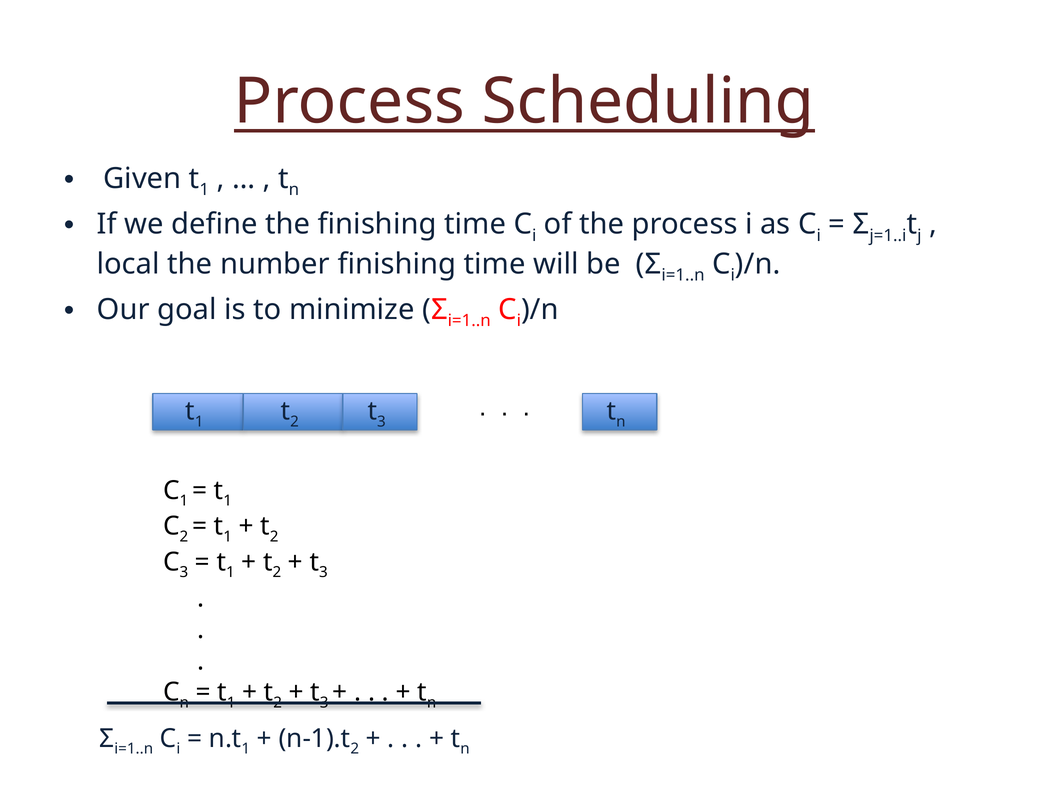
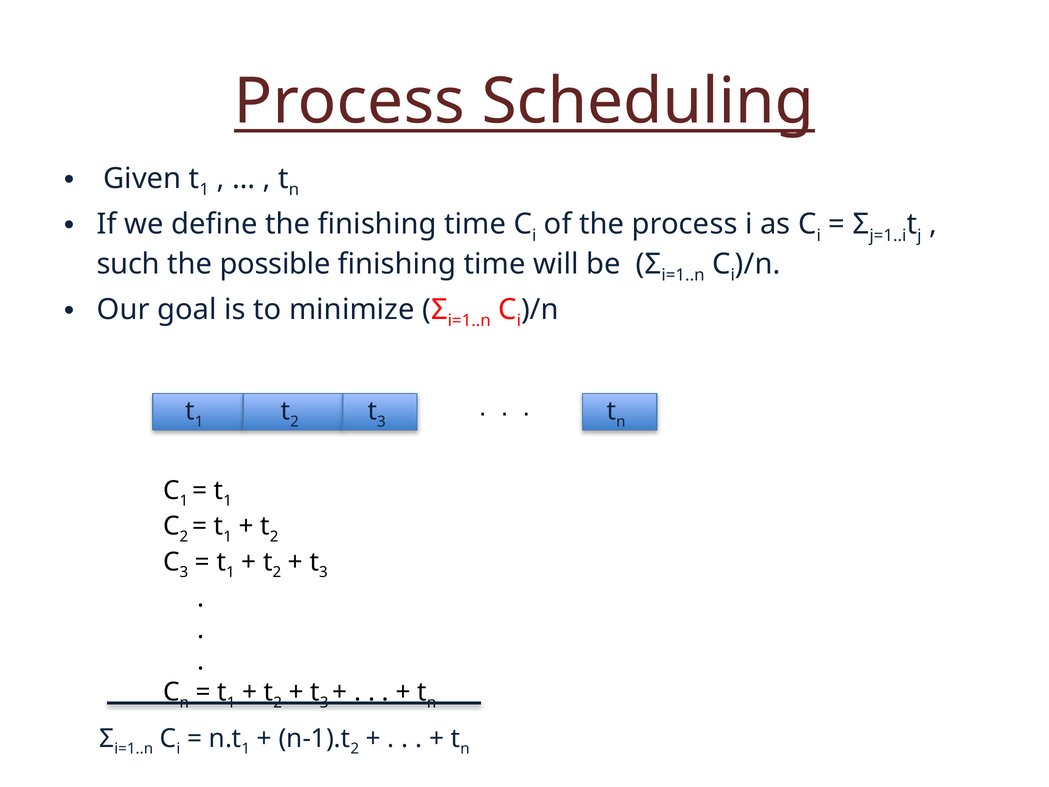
local: local -> such (128, 264)
number: number -> possible (275, 264)
